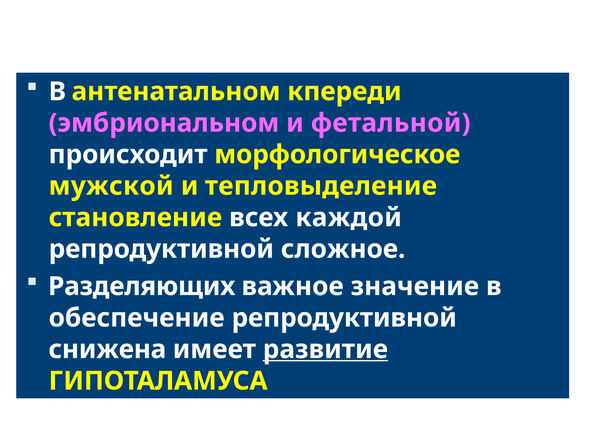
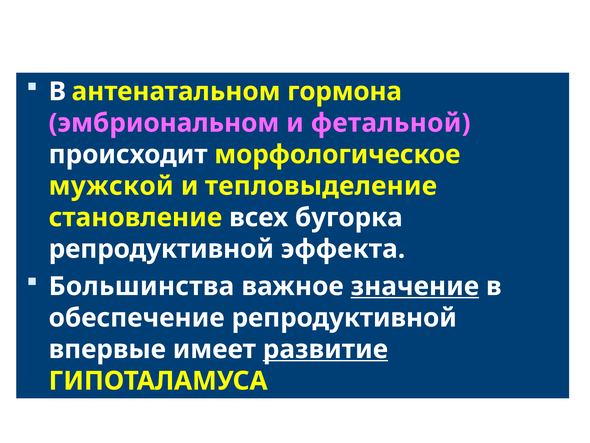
кпереди: кпереди -> гормона (345, 91)
каждой: каждой -> бугорка (349, 217)
сложное: сложное -> эффекта (343, 249)
Разделяющих: Разделяющих -> Большинства (141, 286)
значение underline: none -> present (415, 286)
снижена: снижена -> впервые (107, 349)
